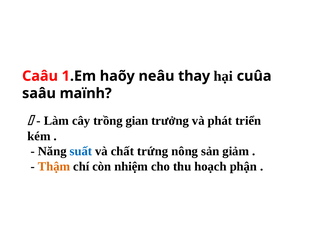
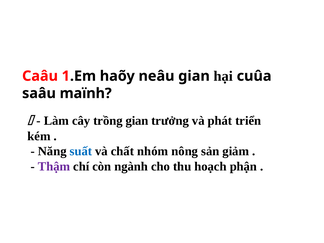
neâu thay: thay -> gian (194, 76)
trứng: trứng -> nhóm (153, 151)
Thậm colour: orange -> purple (54, 166)
nhiệm: nhiệm -> ngành (131, 166)
